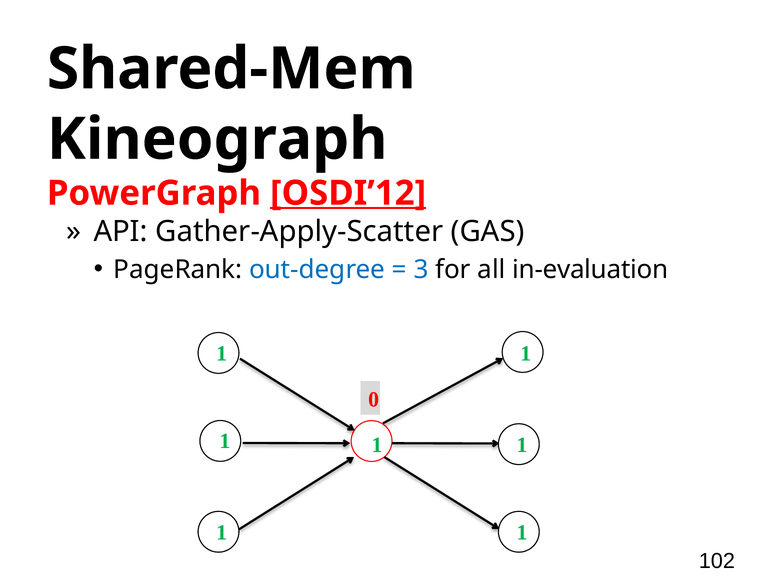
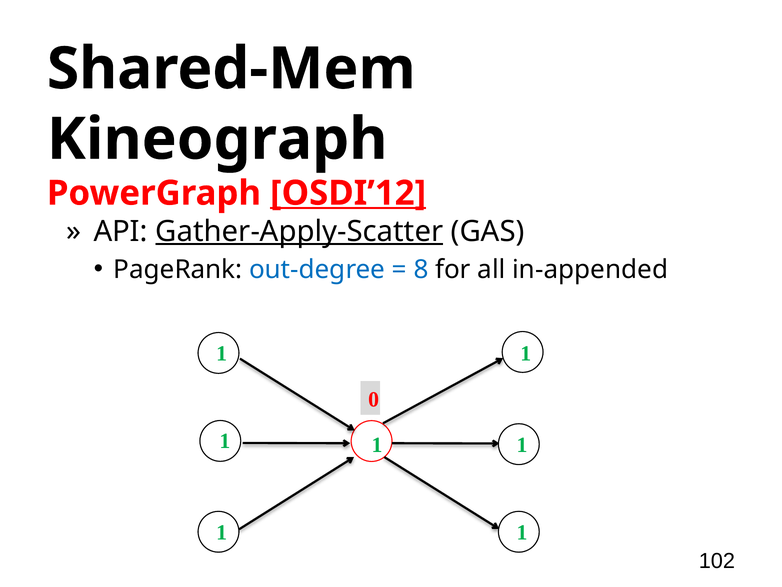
Gather-Apply-Scatter underline: none -> present (299, 231)
3: 3 -> 8 (421, 269)
in-evaluation: in-evaluation -> in-appended (590, 269)
